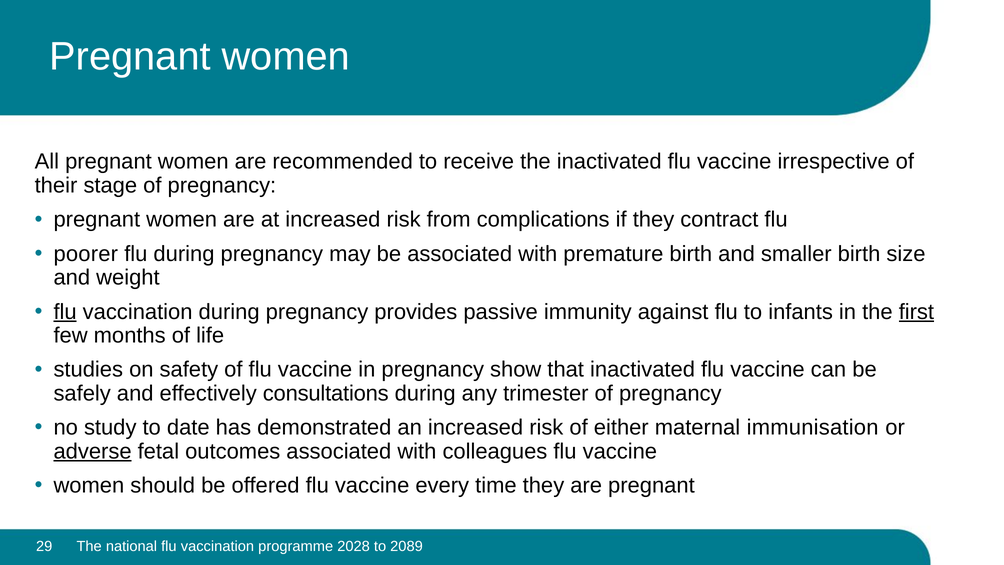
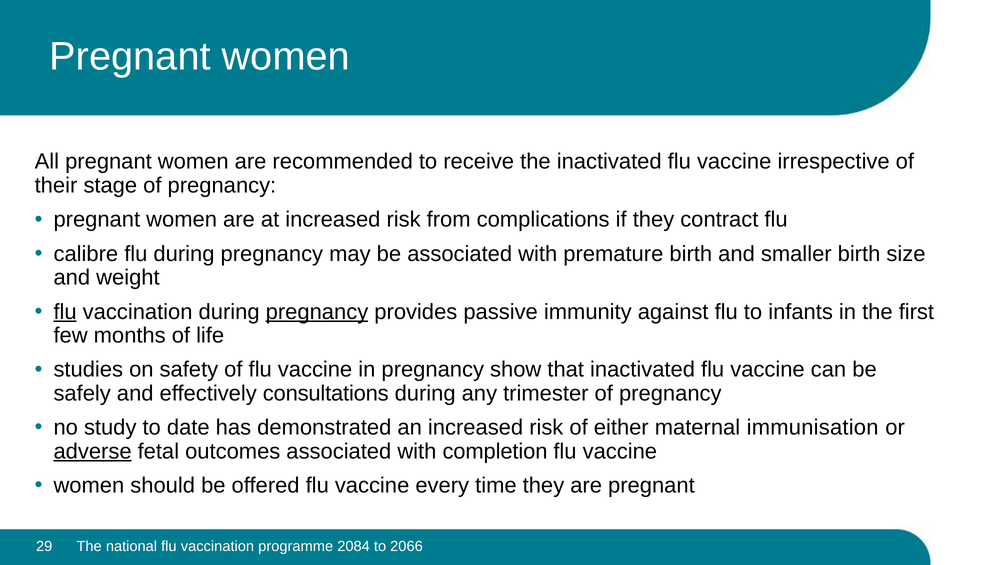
poorer: poorer -> calibre (86, 254)
pregnancy underline: none -> present (317, 312)
first underline: present -> none (916, 312)
colleagues: colleagues -> completion (495, 451)
2028: 2028 -> 2084 (354, 546)
2089: 2089 -> 2066 (407, 546)
